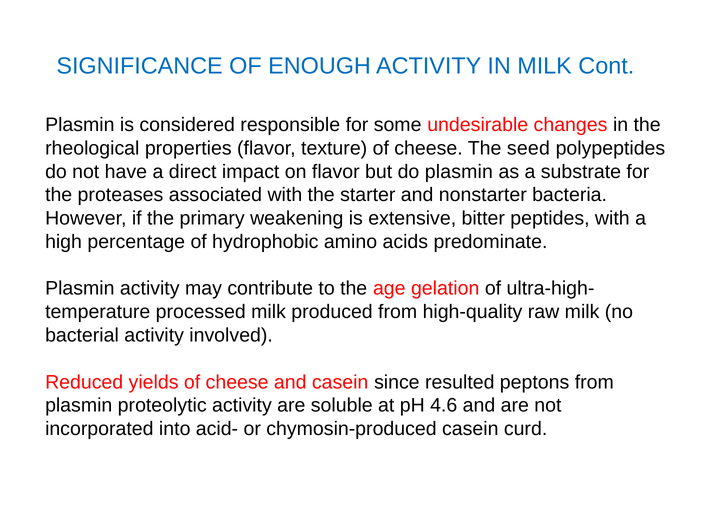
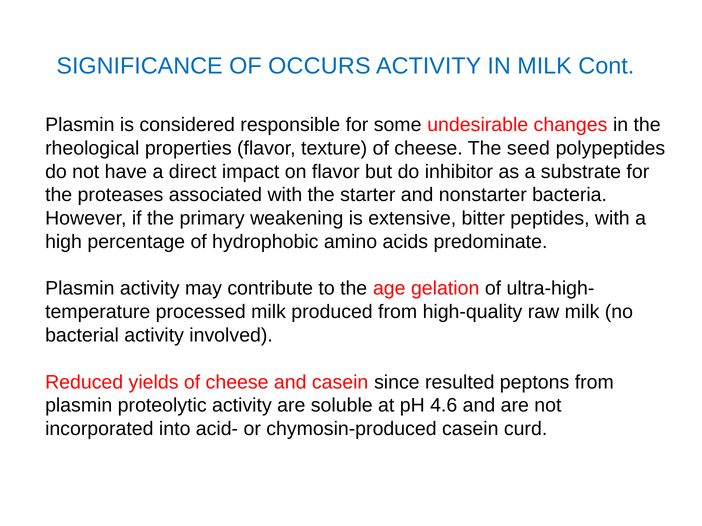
ENOUGH: ENOUGH -> OCCURS (319, 66)
do plasmin: plasmin -> inhibitor (459, 172)
